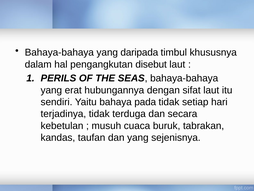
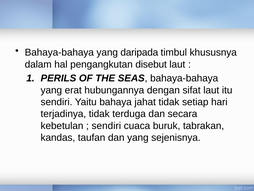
pada: pada -> jahat (145, 102)
musuh: musuh -> sendiri (106, 125)
